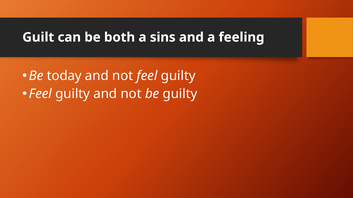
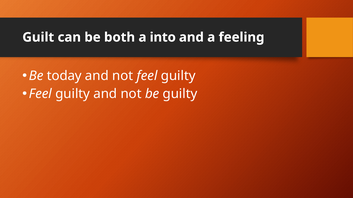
sins: sins -> into (163, 37)
